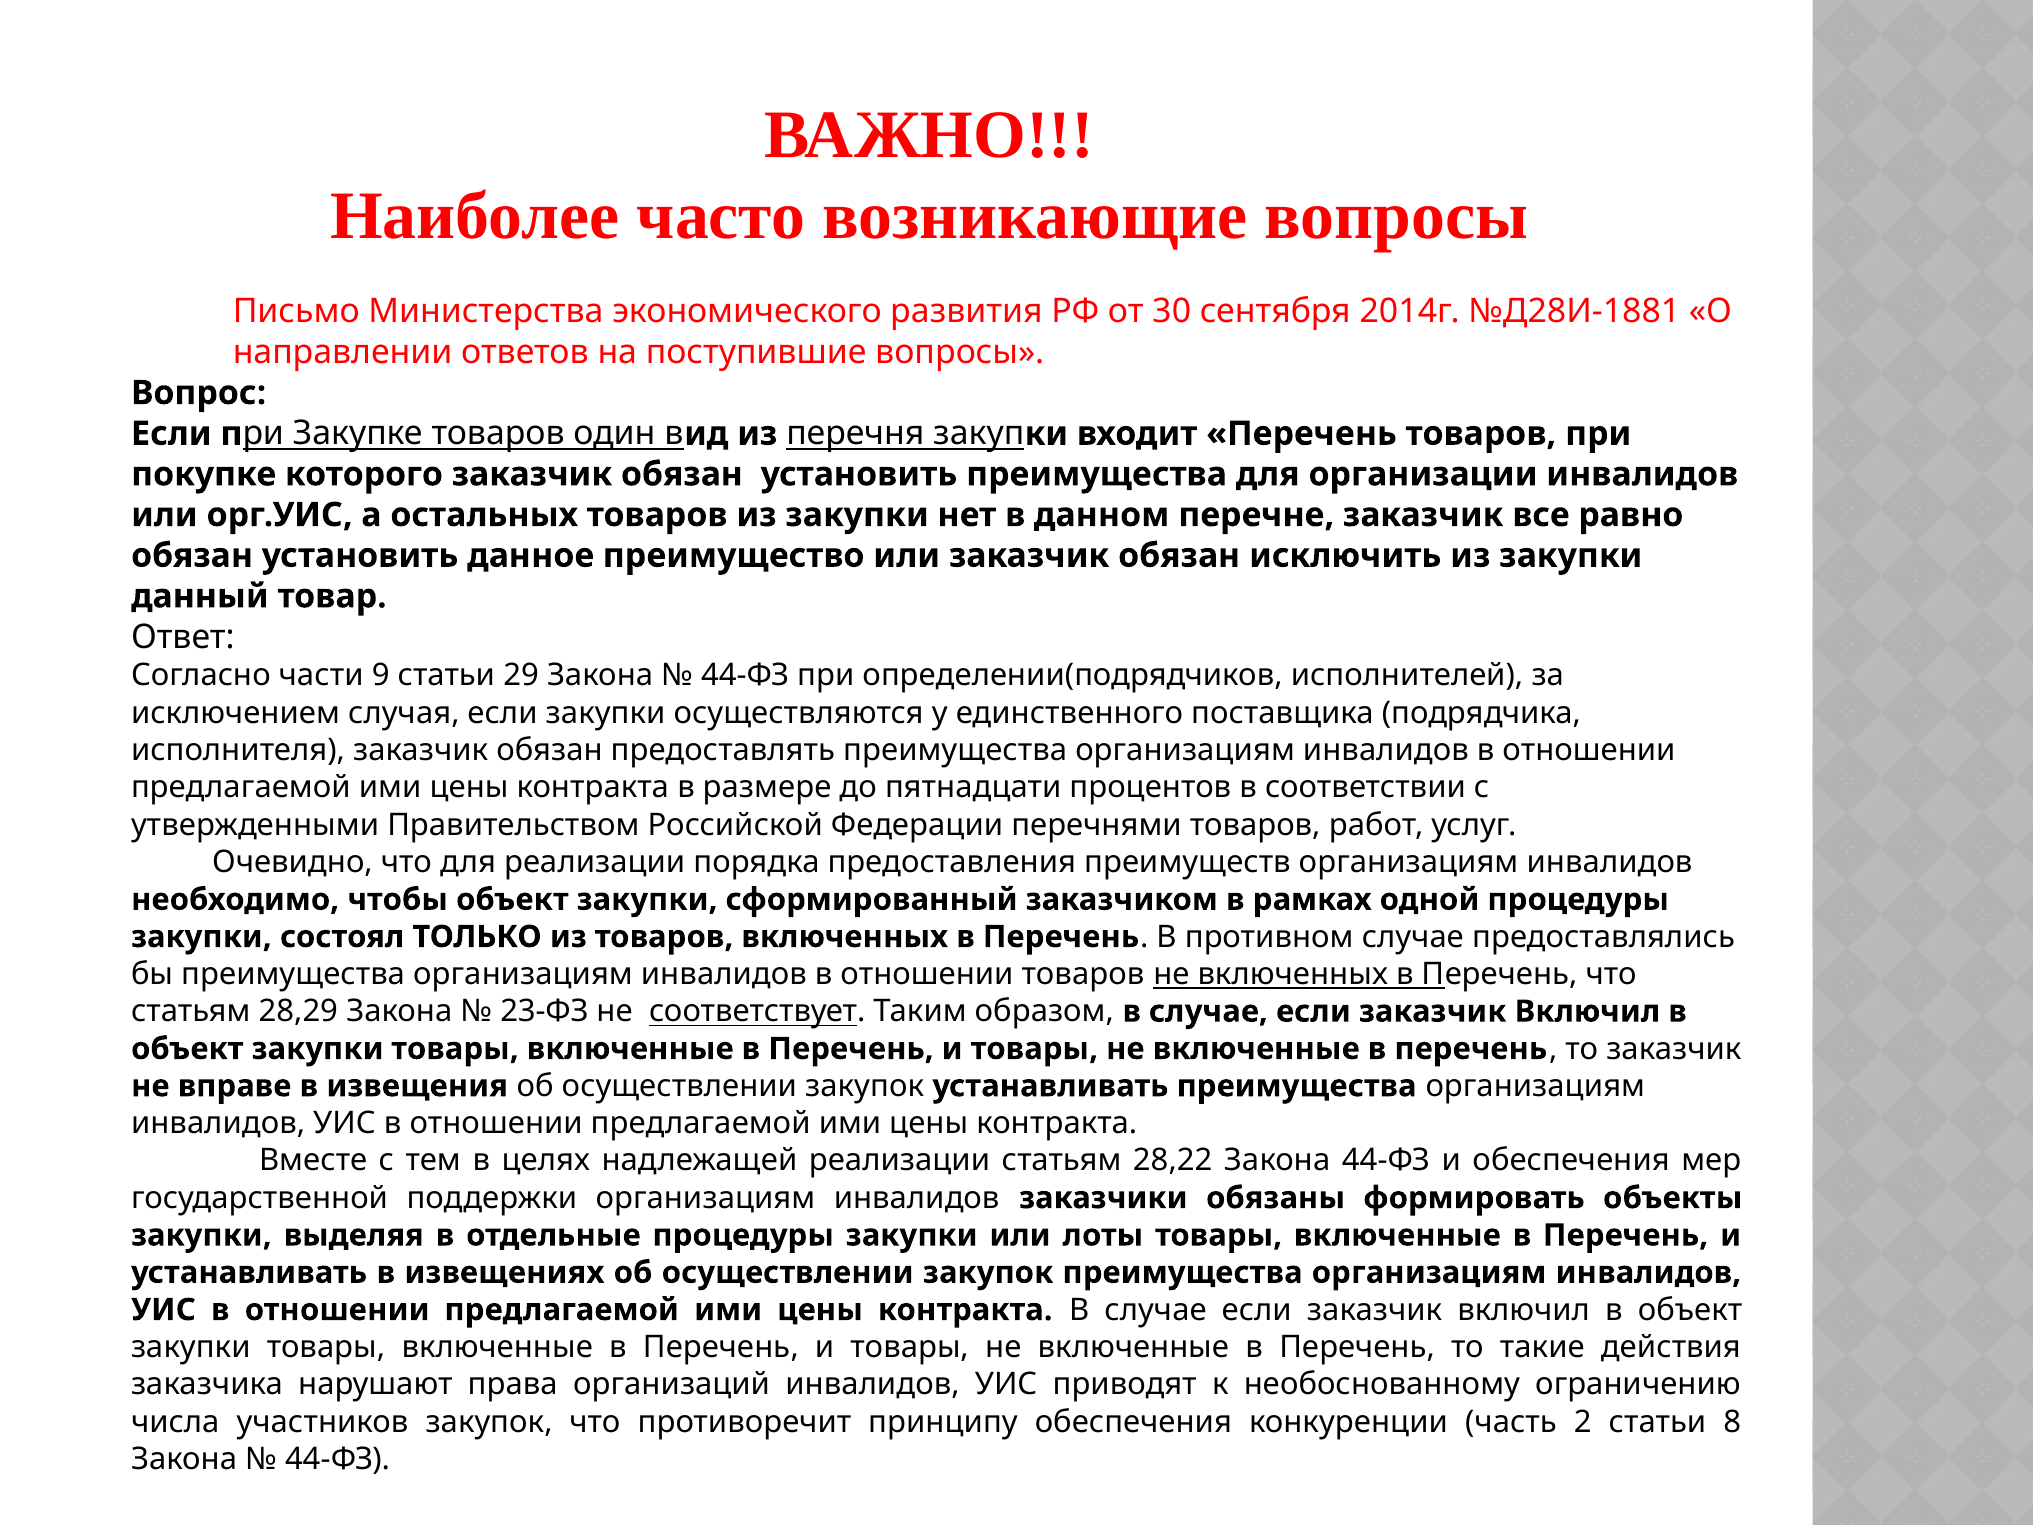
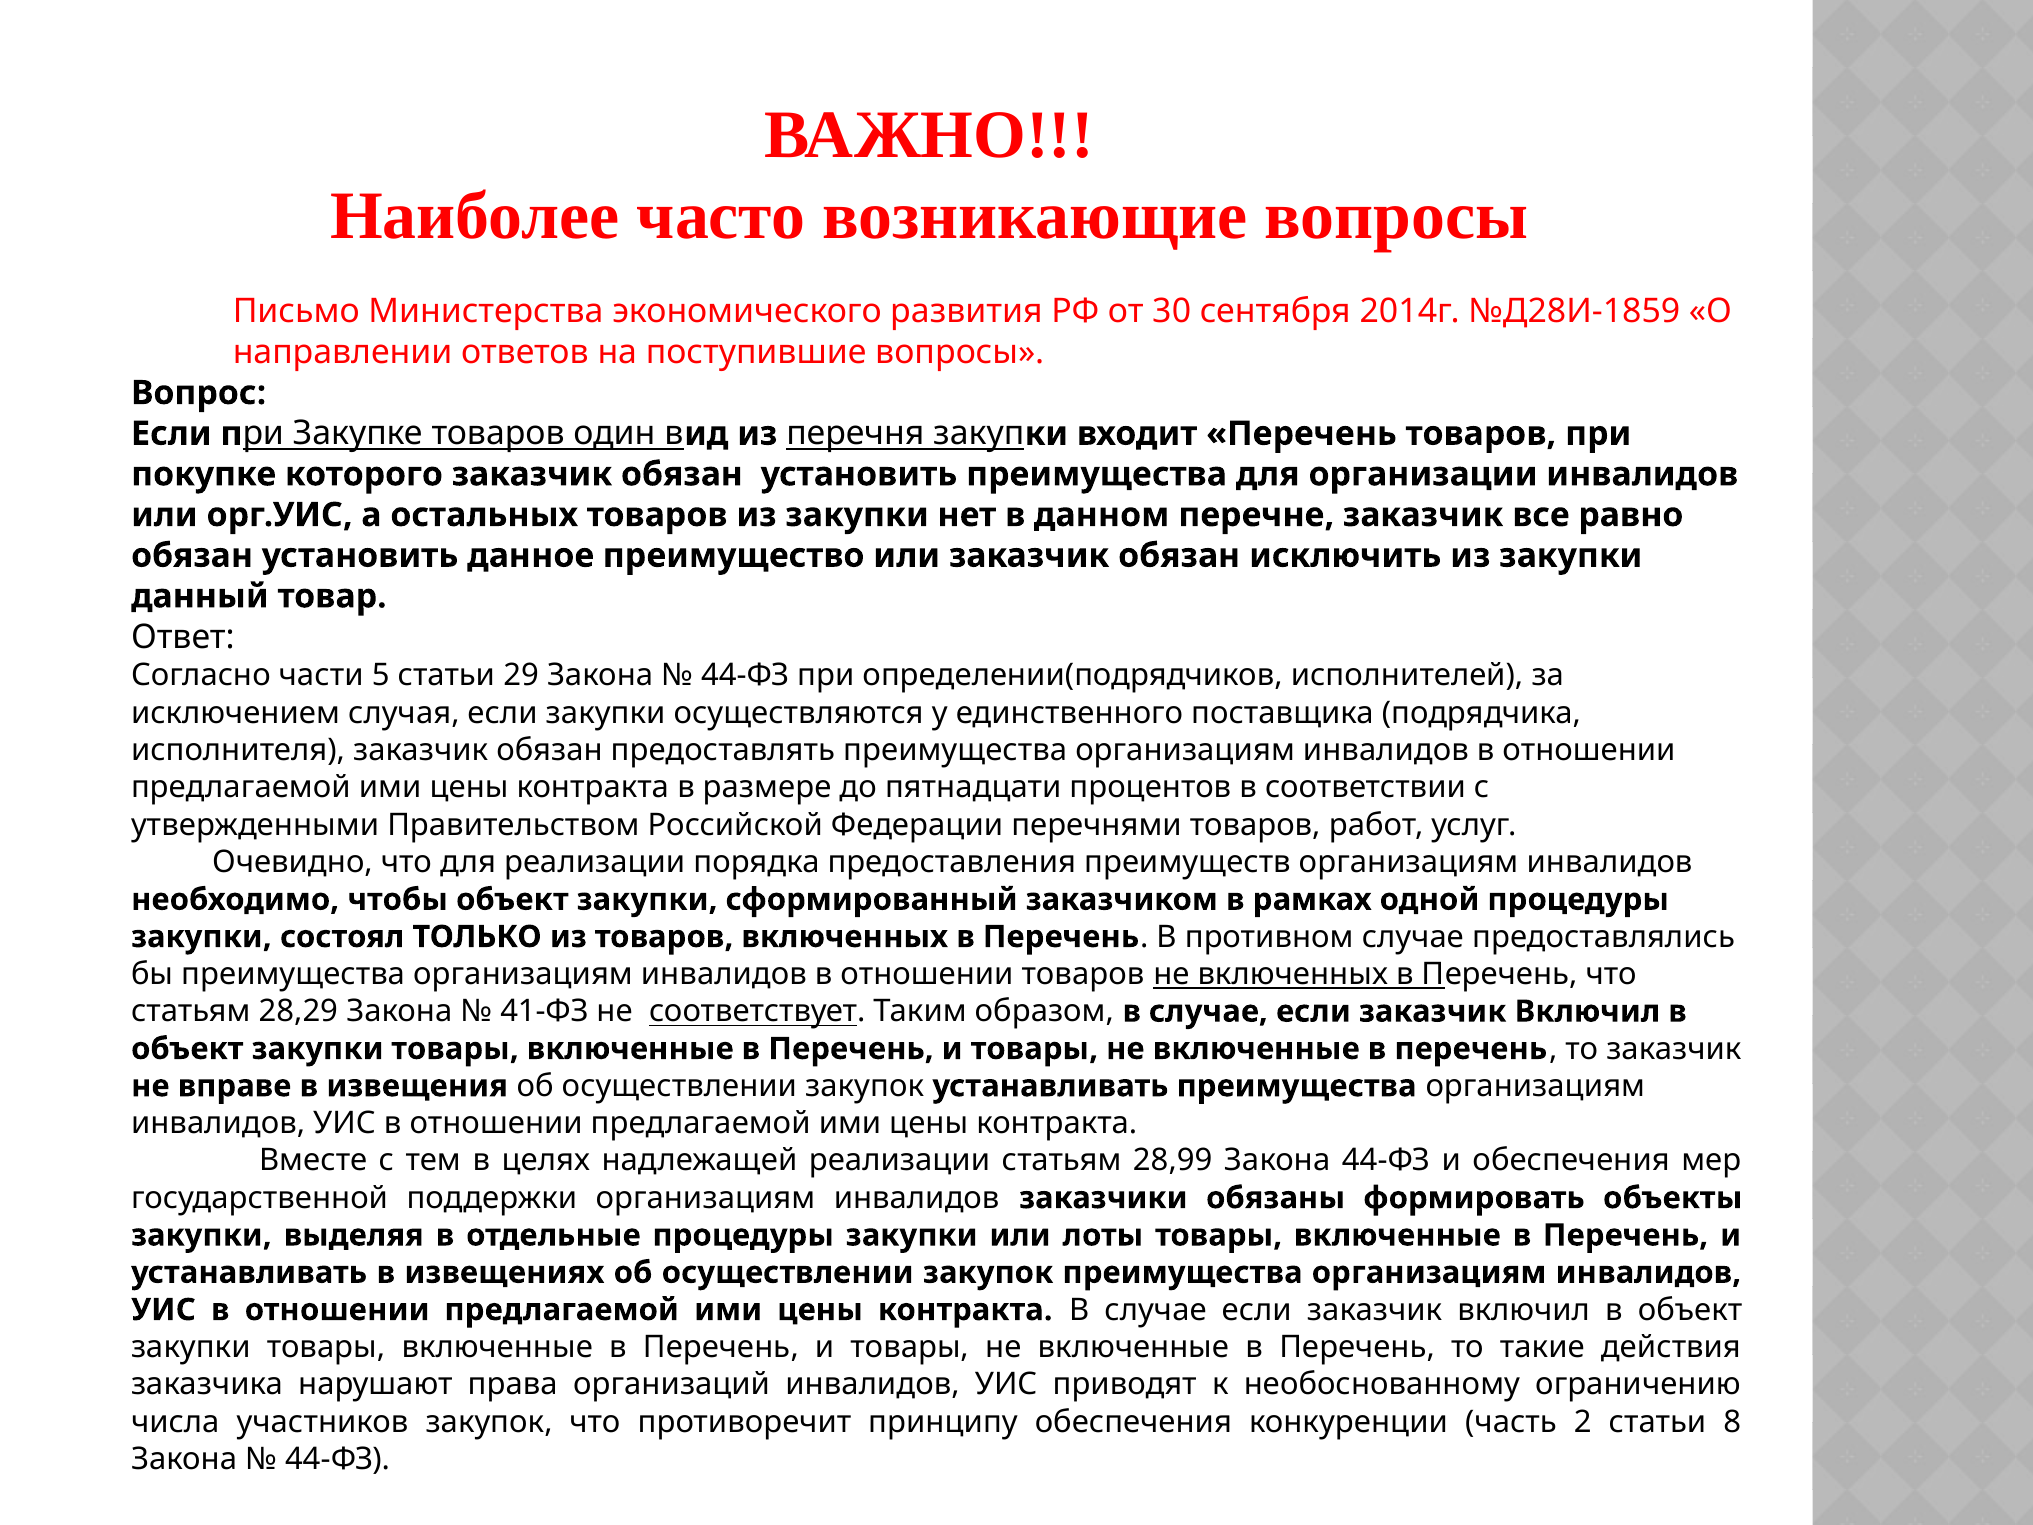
№Д28И-1881: №Д28И-1881 -> №Д28И-1859 (1574, 312)
9: 9 -> 5 (381, 676)
23-ФЗ: 23-ФЗ -> 41-ФЗ (544, 1011)
28,22: 28,22 -> 28,99 (1173, 1160)
